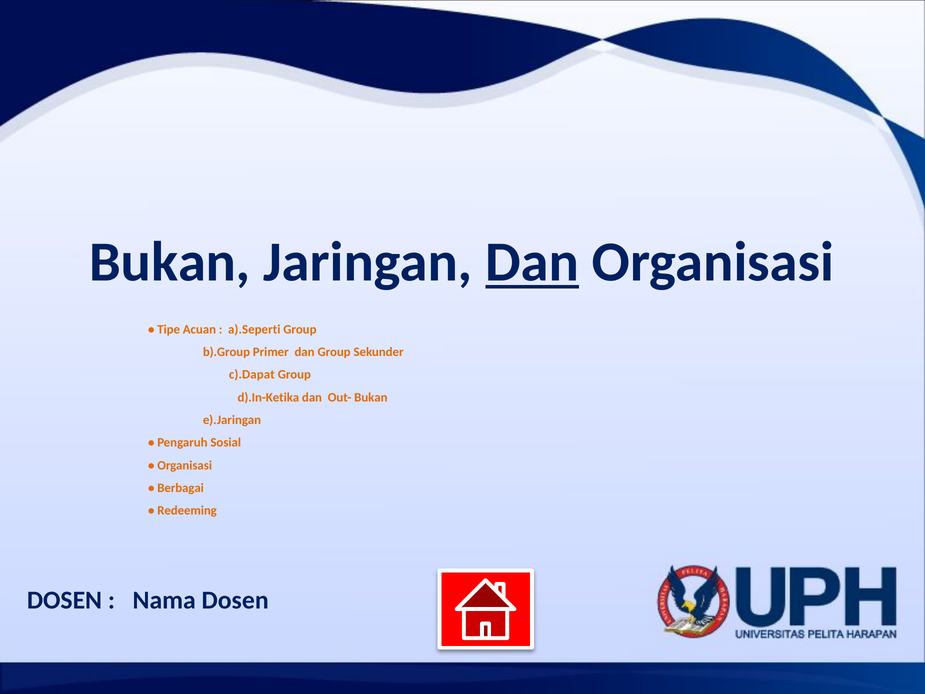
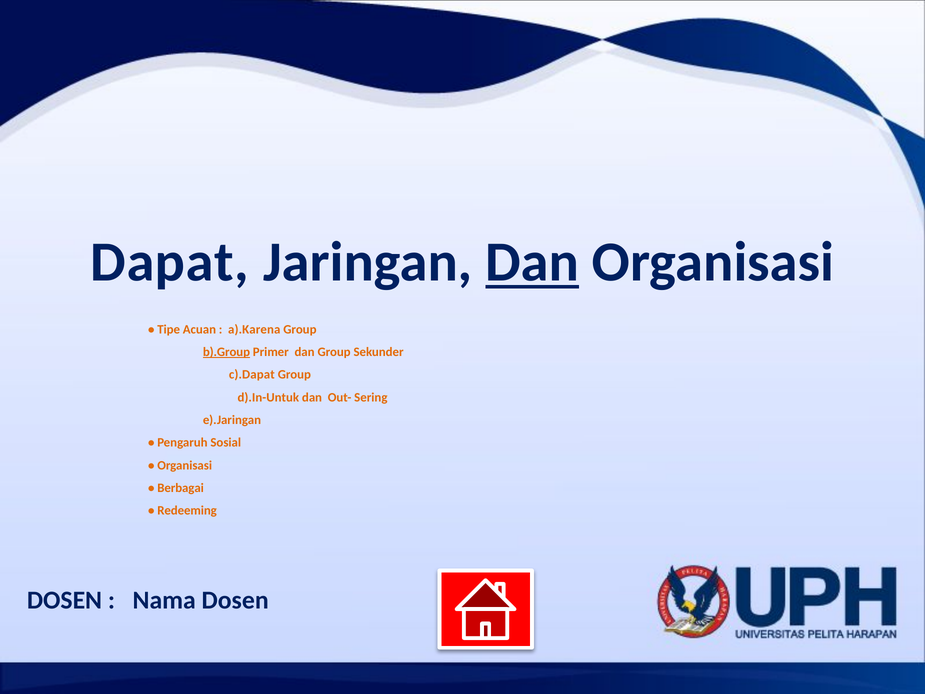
Bukan: Bukan -> Dapat (170, 262)
a).Seperti: a).Seperti -> a).Karena (254, 329)
b).Group underline: none -> present (226, 352)
d).In-Ketika: d).In-Ketika -> d).In-Untuk (268, 397)
Out- Bukan: Bukan -> Sering (371, 397)
